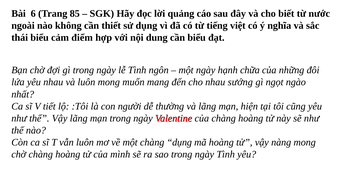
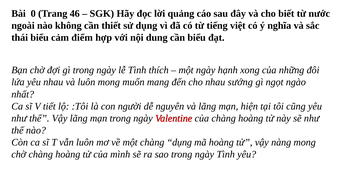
6: 6 -> 0 (33, 14)
85: 85 -> 46 (75, 14)
ngôn: ngôn -> thích (159, 70)
chữa: chữa -> xong (250, 70)
thường: thường -> nguyên (170, 106)
